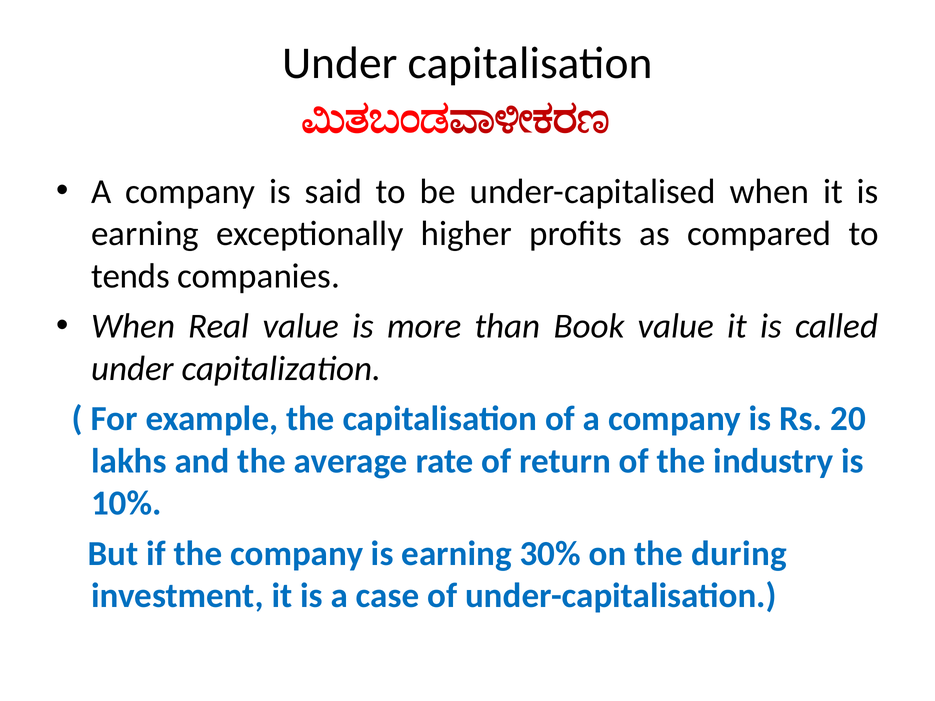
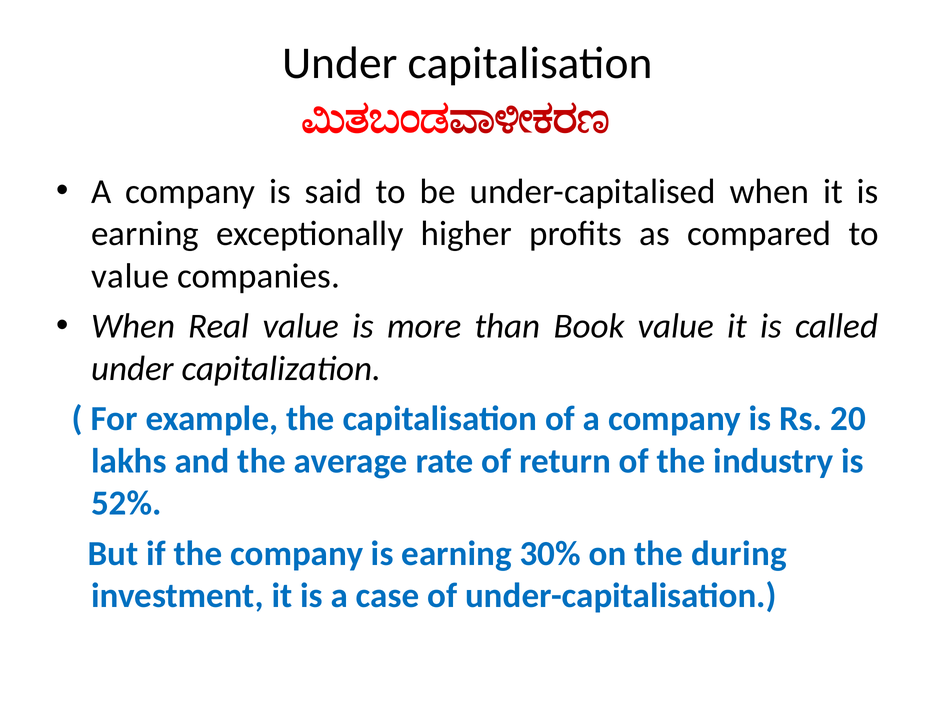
tends: tends -> value (130, 276)
10%: 10% -> 52% (126, 503)
